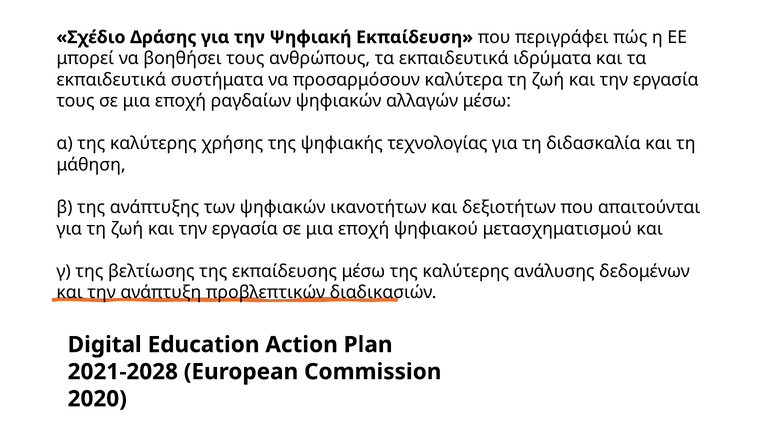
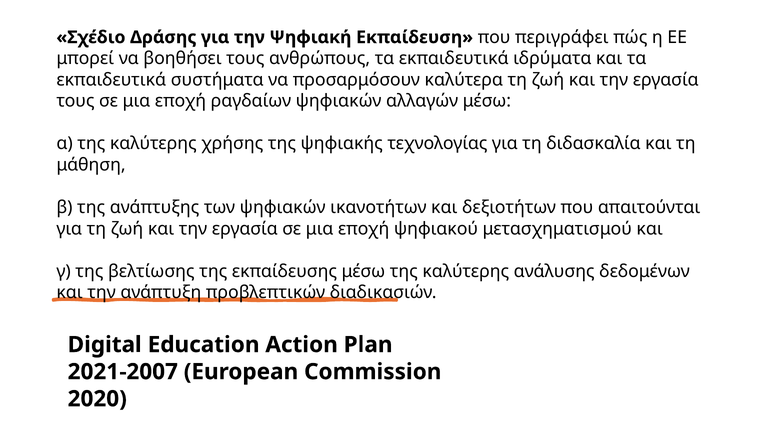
2021-2028: 2021-2028 -> 2021-2007 (123, 372)
